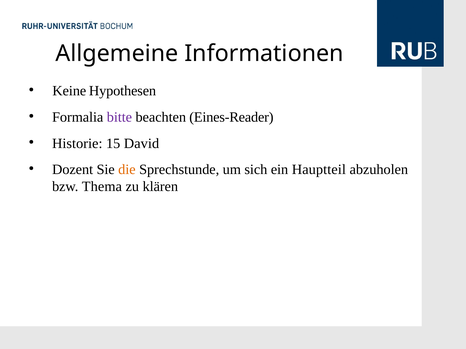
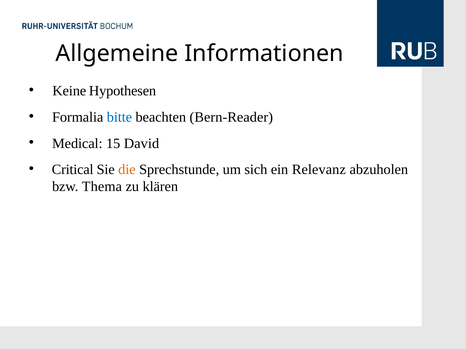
bitte colour: purple -> blue (119, 117)
Eines-Reader: Eines-Reader -> Bern-Reader (231, 117)
Historie: Historie -> Medical (77, 144)
Dozent: Dozent -> Critical (73, 170)
Hauptteil: Hauptteil -> Relevanz (319, 170)
